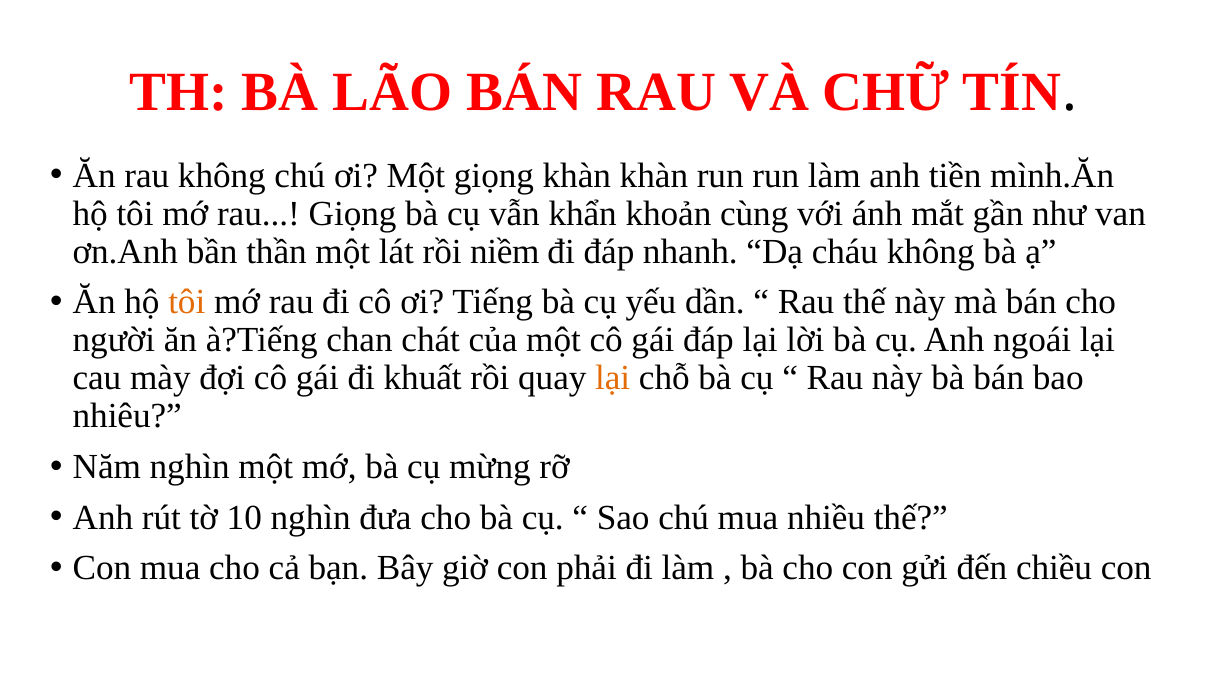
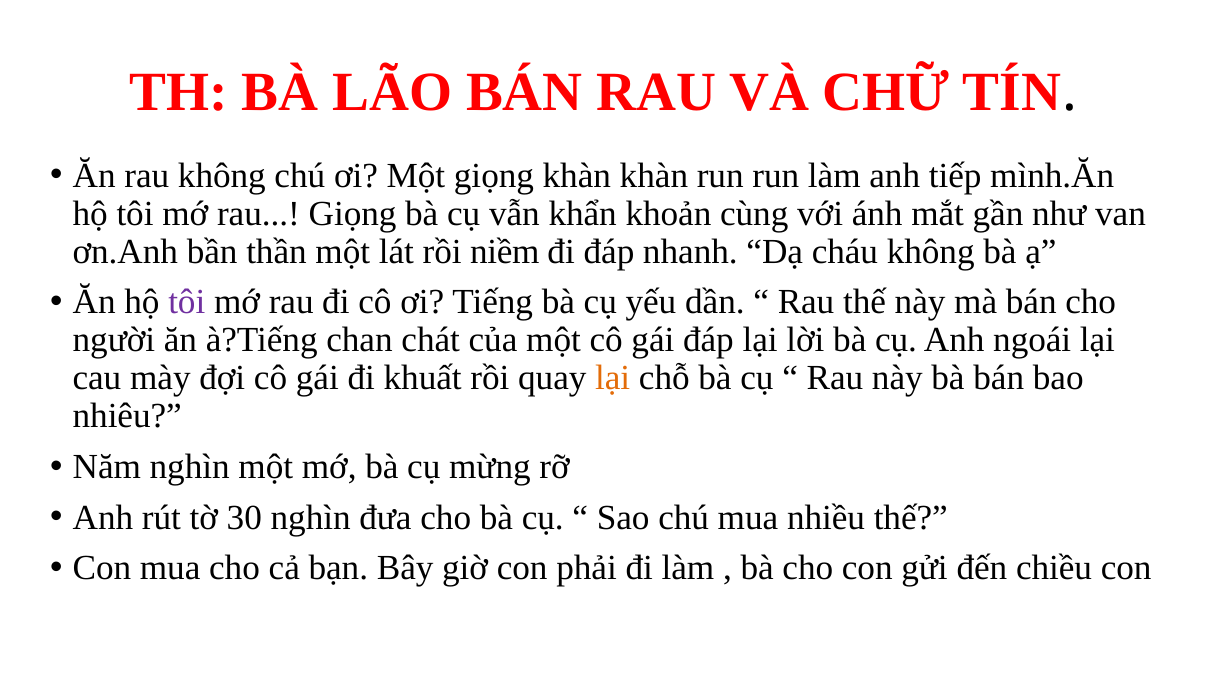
tiền: tiền -> tiếp (955, 175)
tôi colour: orange -> purple (187, 302)
10: 10 -> 30 (244, 517)
